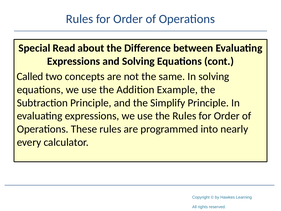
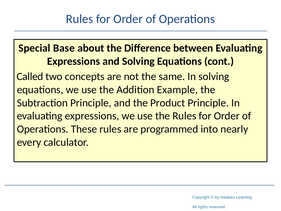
Read: Read -> Base (64, 48)
Simplify: Simplify -> Product (168, 103)
